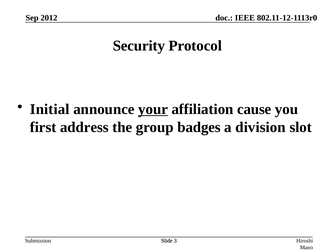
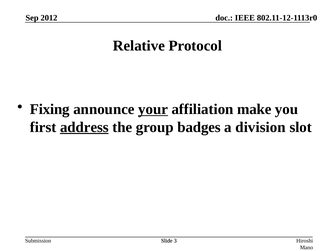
Security: Security -> Relative (139, 46)
Initial: Initial -> Fixing (50, 109)
cause: cause -> make (254, 109)
address underline: none -> present (84, 127)
